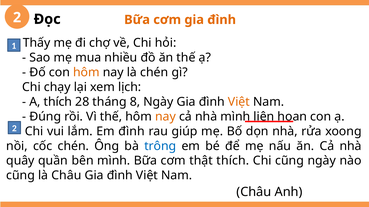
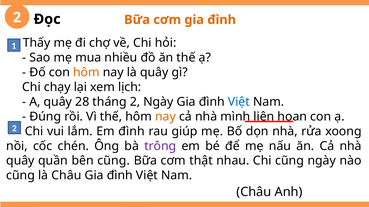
là chén: chén -> quây (154, 73)
A thích: thích -> quây (58, 102)
tháng 8: 8 -> 2 (135, 102)
Việt colour: orange -> blue (239, 102)
trông colour: blue -> purple (160, 146)
bên mình: mình -> cũng (114, 161)
thật thích: thích -> nhau (233, 161)
